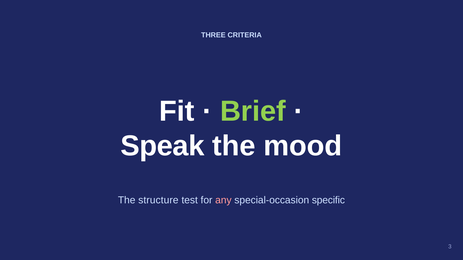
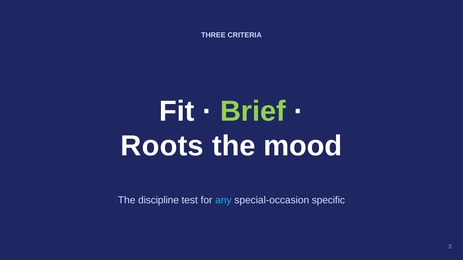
Speak: Speak -> Roots (162, 146)
structure: structure -> discipline (159, 200)
any colour: pink -> light blue (223, 200)
